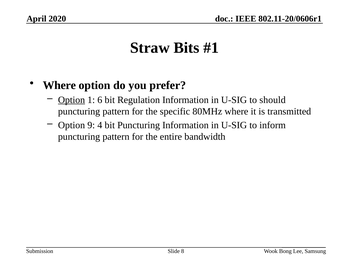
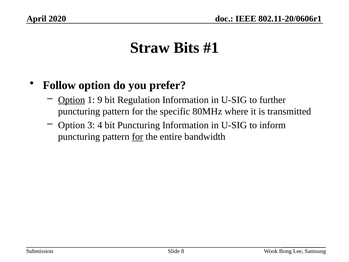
Where: Where -> Follow (59, 85)
6: 6 -> 9 (100, 100)
should: should -> further (273, 100)
9: 9 -> 3 (91, 125)
for underline: none -> present (138, 137)
